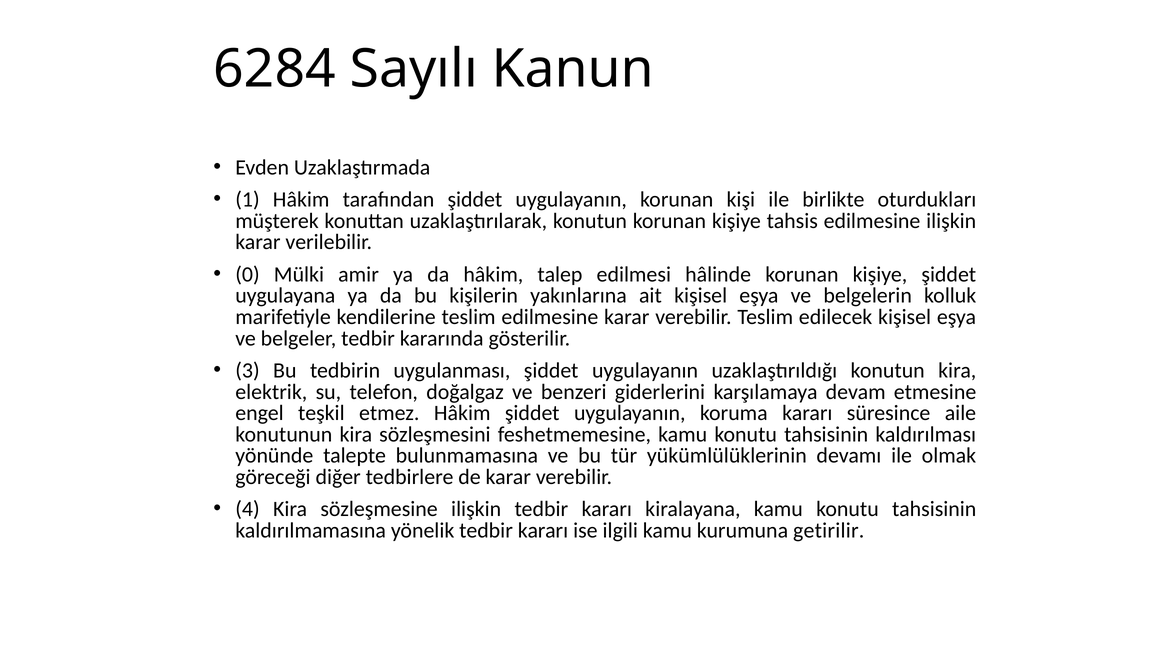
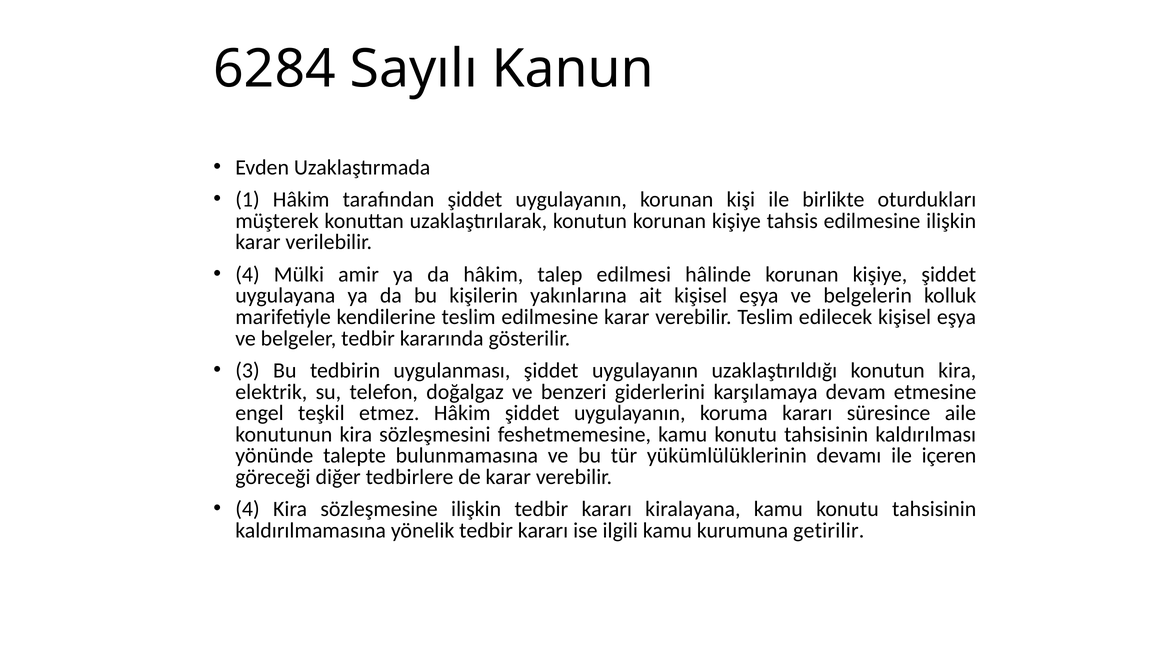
0: 0 -> 4 (248, 274)
olmak: olmak -> içeren (949, 456)
